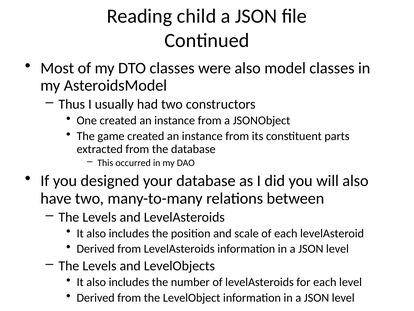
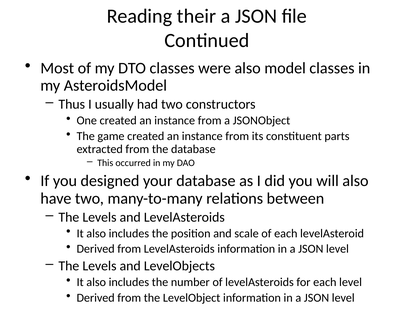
child: child -> their (197, 16)
